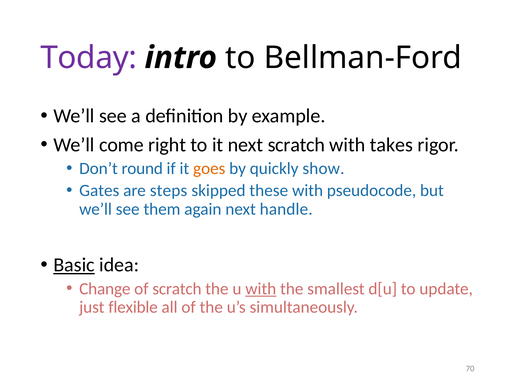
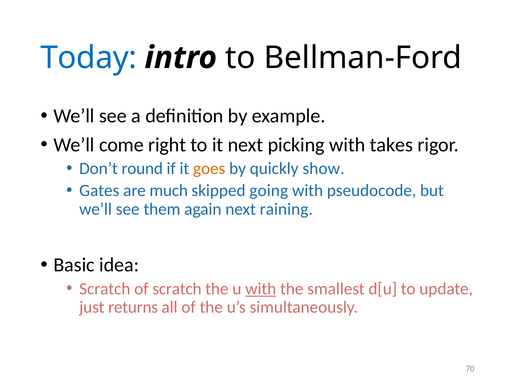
Today colour: purple -> blue (89, 58)
next scratch: scratch -> picking (296, 145)
steps: steps -> much (169, 191)
these: these -> going (269, 191)
handle: handle -> raining (286, 209)
Basic underline: present -> none (74, 265)
Change: Change -> Scratch (105, 289)
flexible: flexible -> returns (133, 307)
